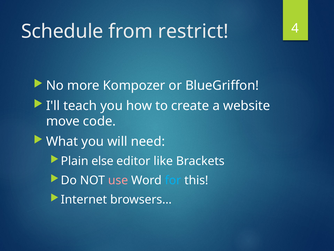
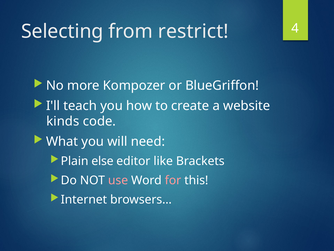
Schedule: Schedule -> Selecting (62, 31)
move: move -> kinds (63, 121)
for colour: light blue -> pink (173, 180)
